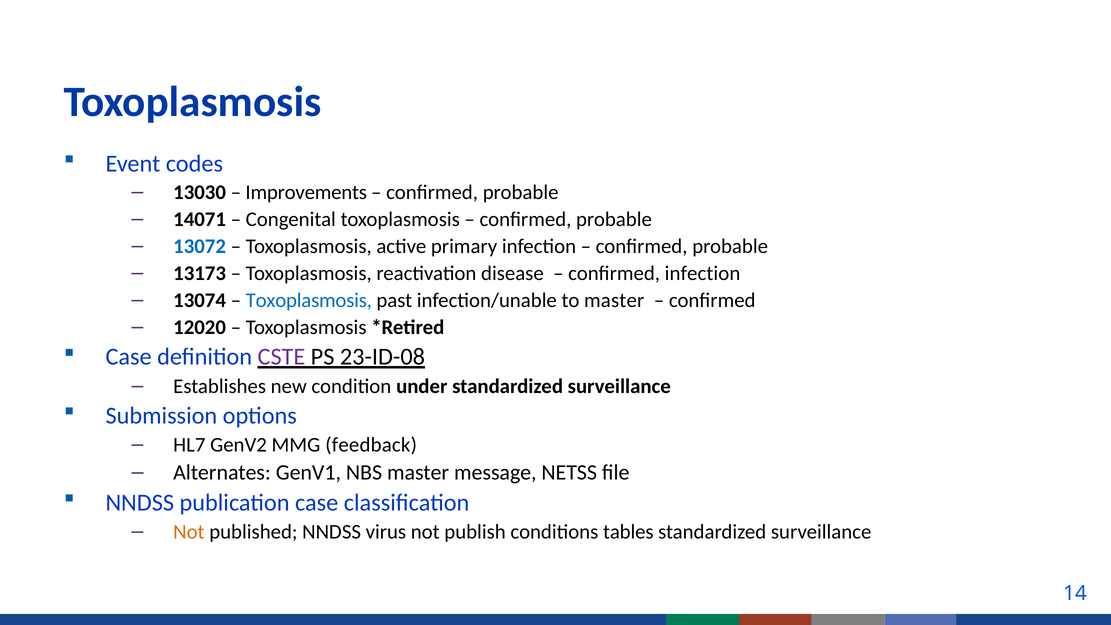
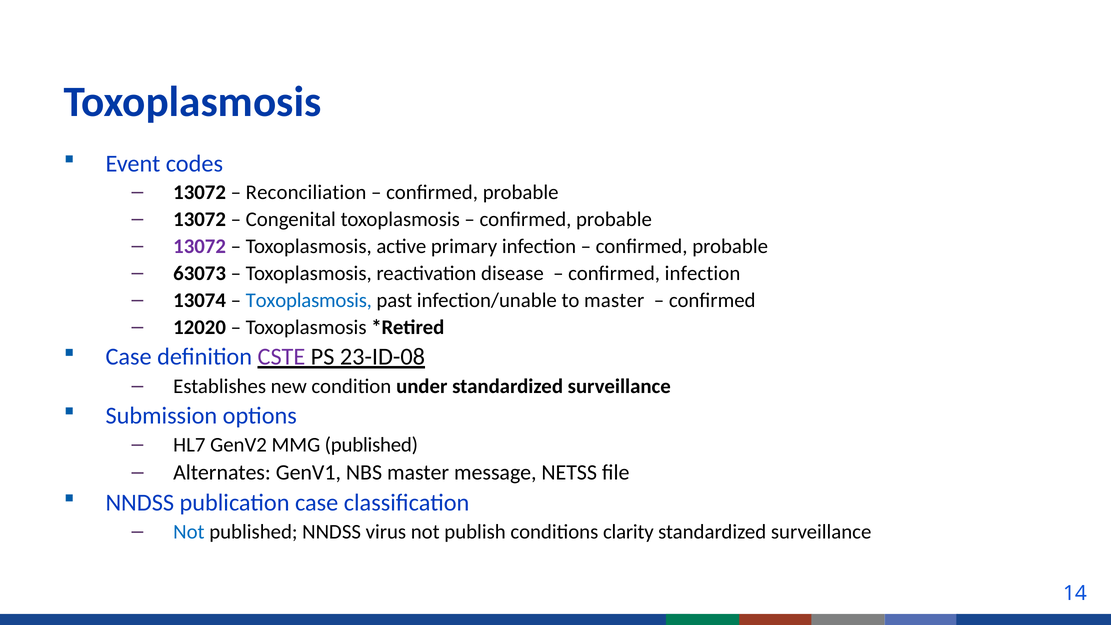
13030: 13030 -> 13072 (200, 192)
Improvements: Improvements -> Reconciliation (306, 192)
14071: 14071 -> 13072 (200, 219)
13072 colour: blue -> purple (200, 246)
13173: 13173 -> 63073 (200, 273)
MMG feedback: feedback -> published (371, 445)
Not colour: orange -> blue (189, 532)
tables: tables -> clarity (628, 532)
